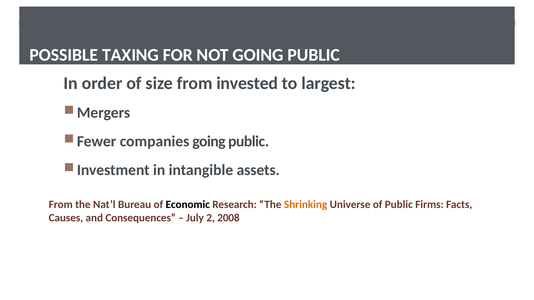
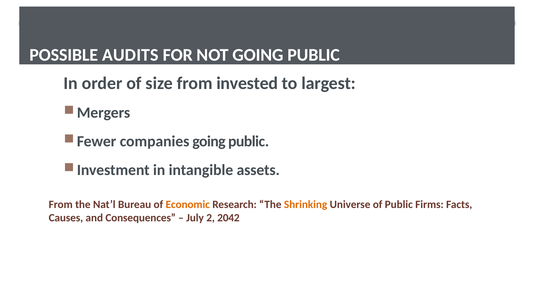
TAXING: TAXING -> AUDITS (130, 55)
Economic colour: black -> orange (188, 205)
2008: 2008 -> 2042 (228, 218)
